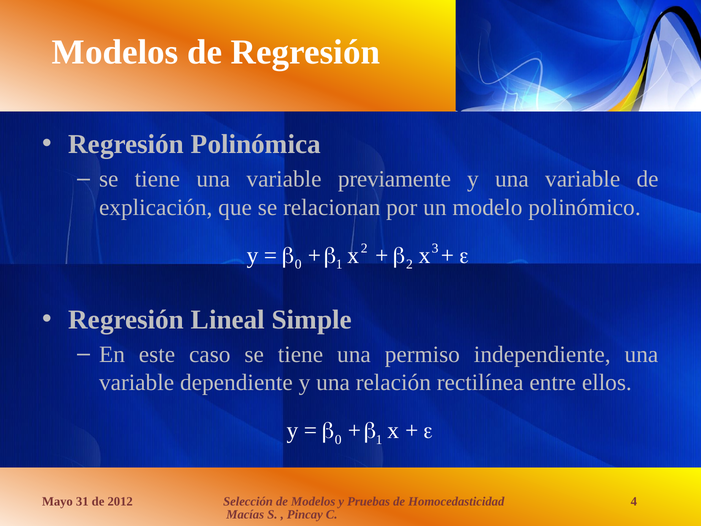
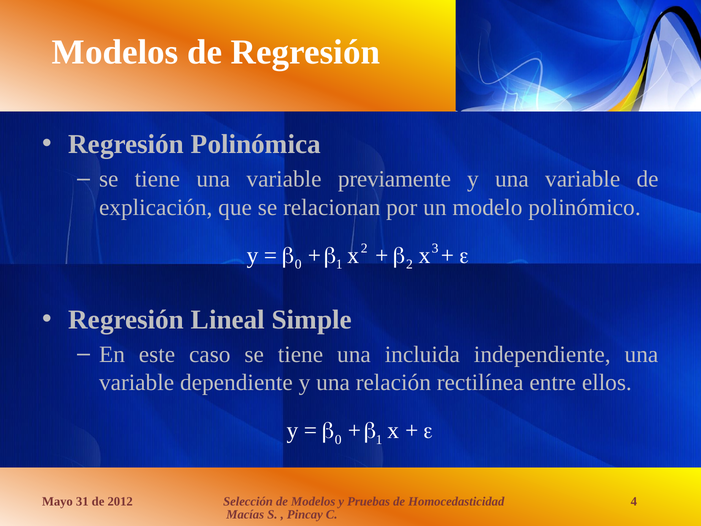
permiso: permiso -> incluida (422, 354)
